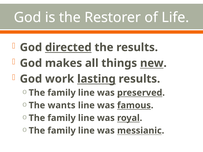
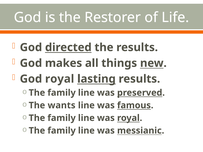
God work: work -> royal (60, 79)
